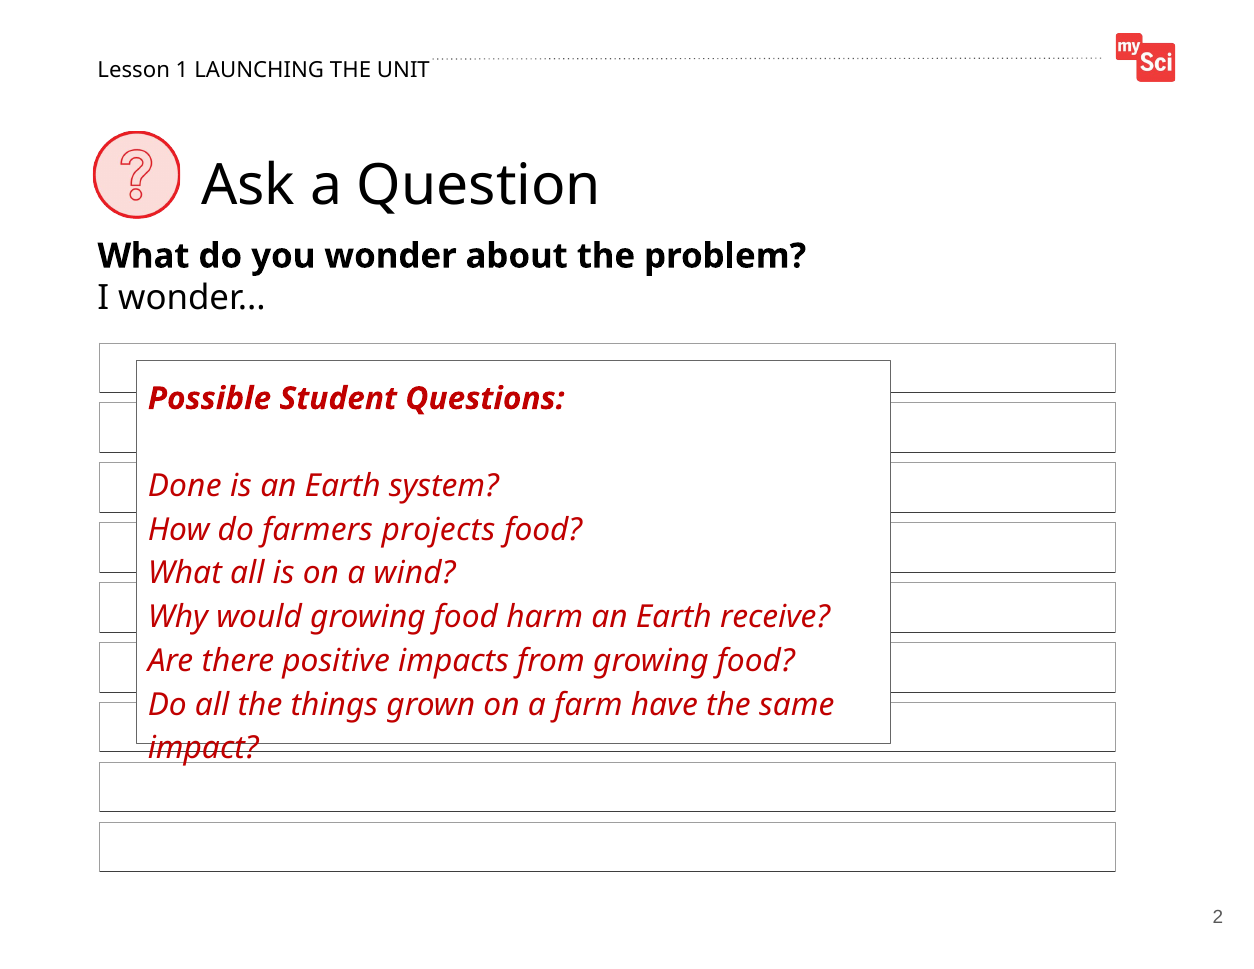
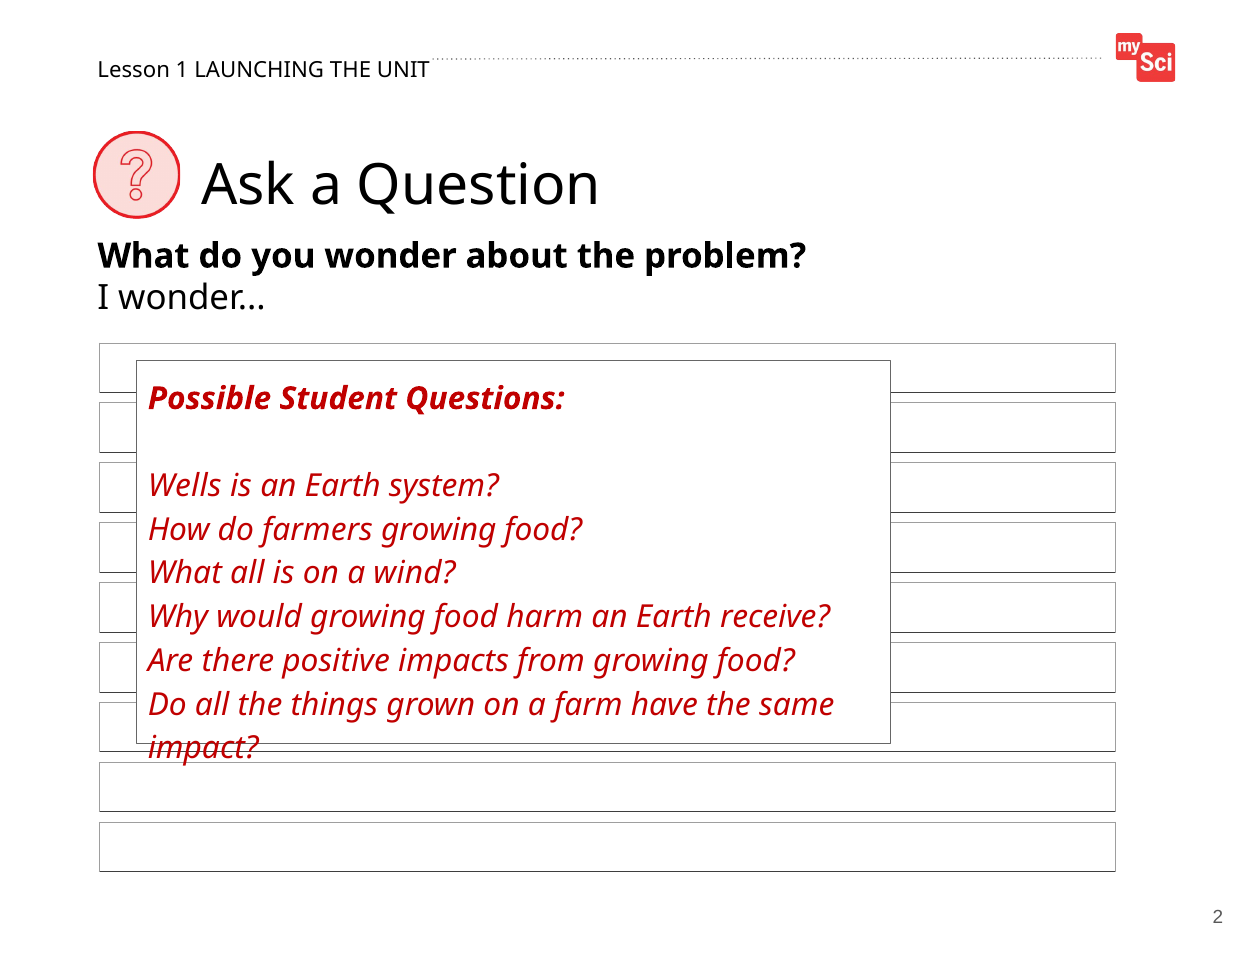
Done: Done -> Wells (185, 486)
farmers projects: projects -> growing (439, 530)
